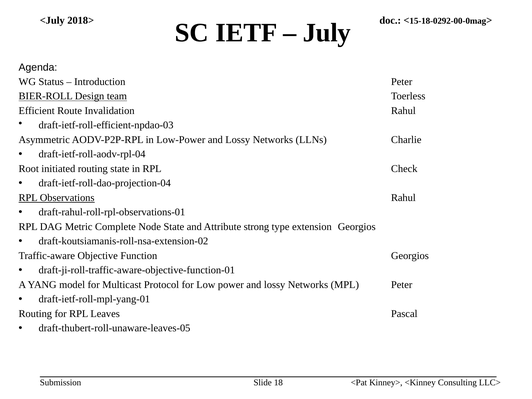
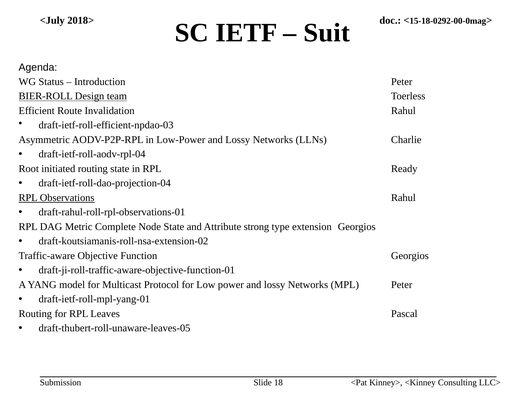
July: July -> Suit (327, 33)
Check: Check -> Ready (404, 169)
